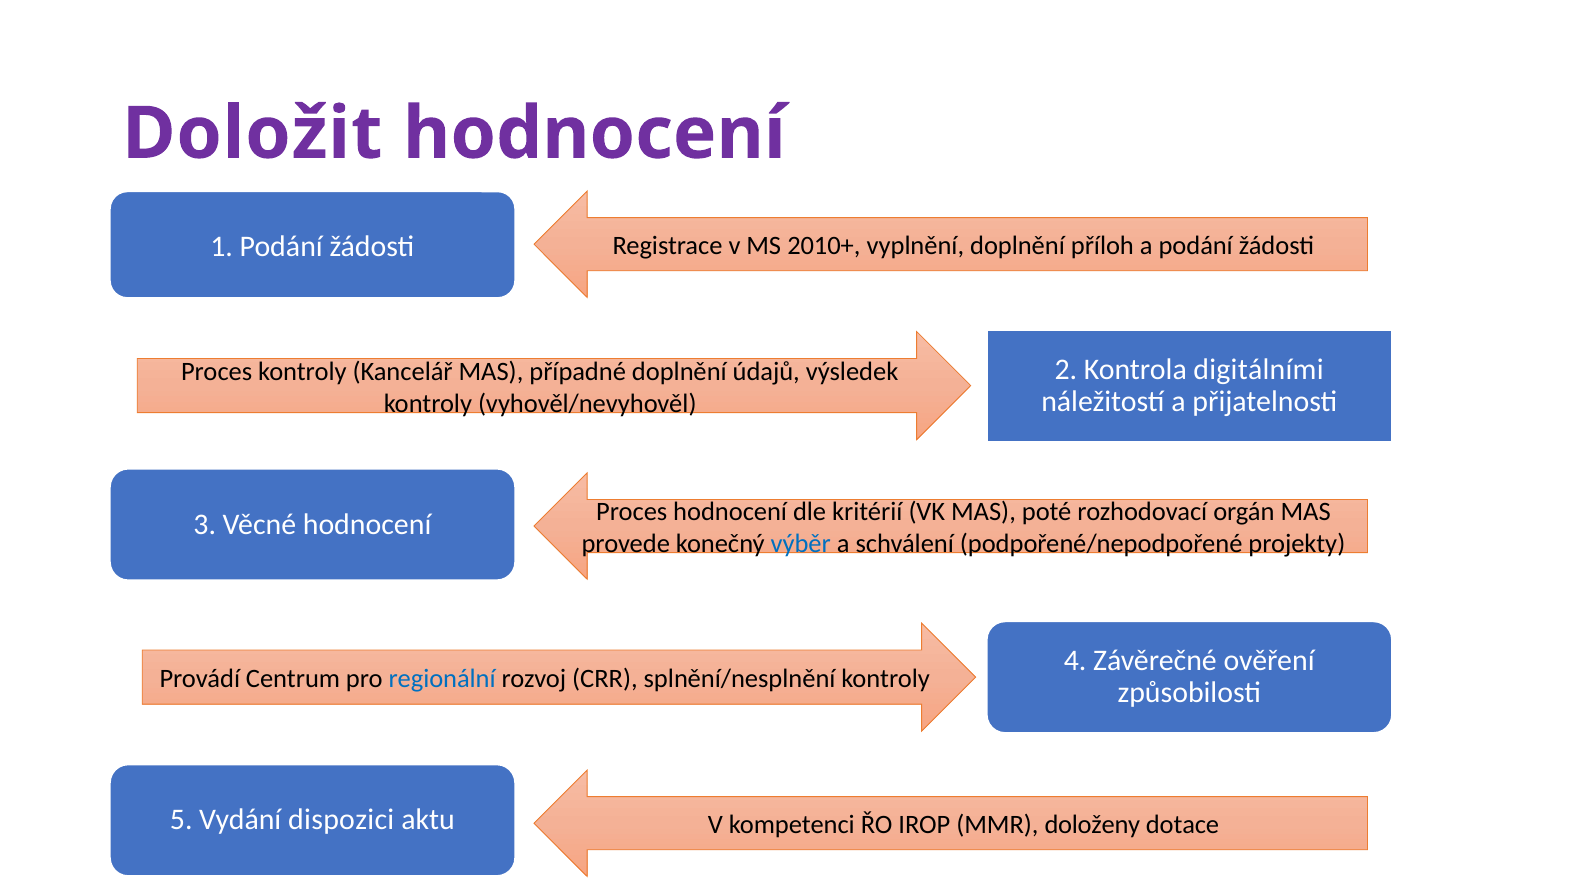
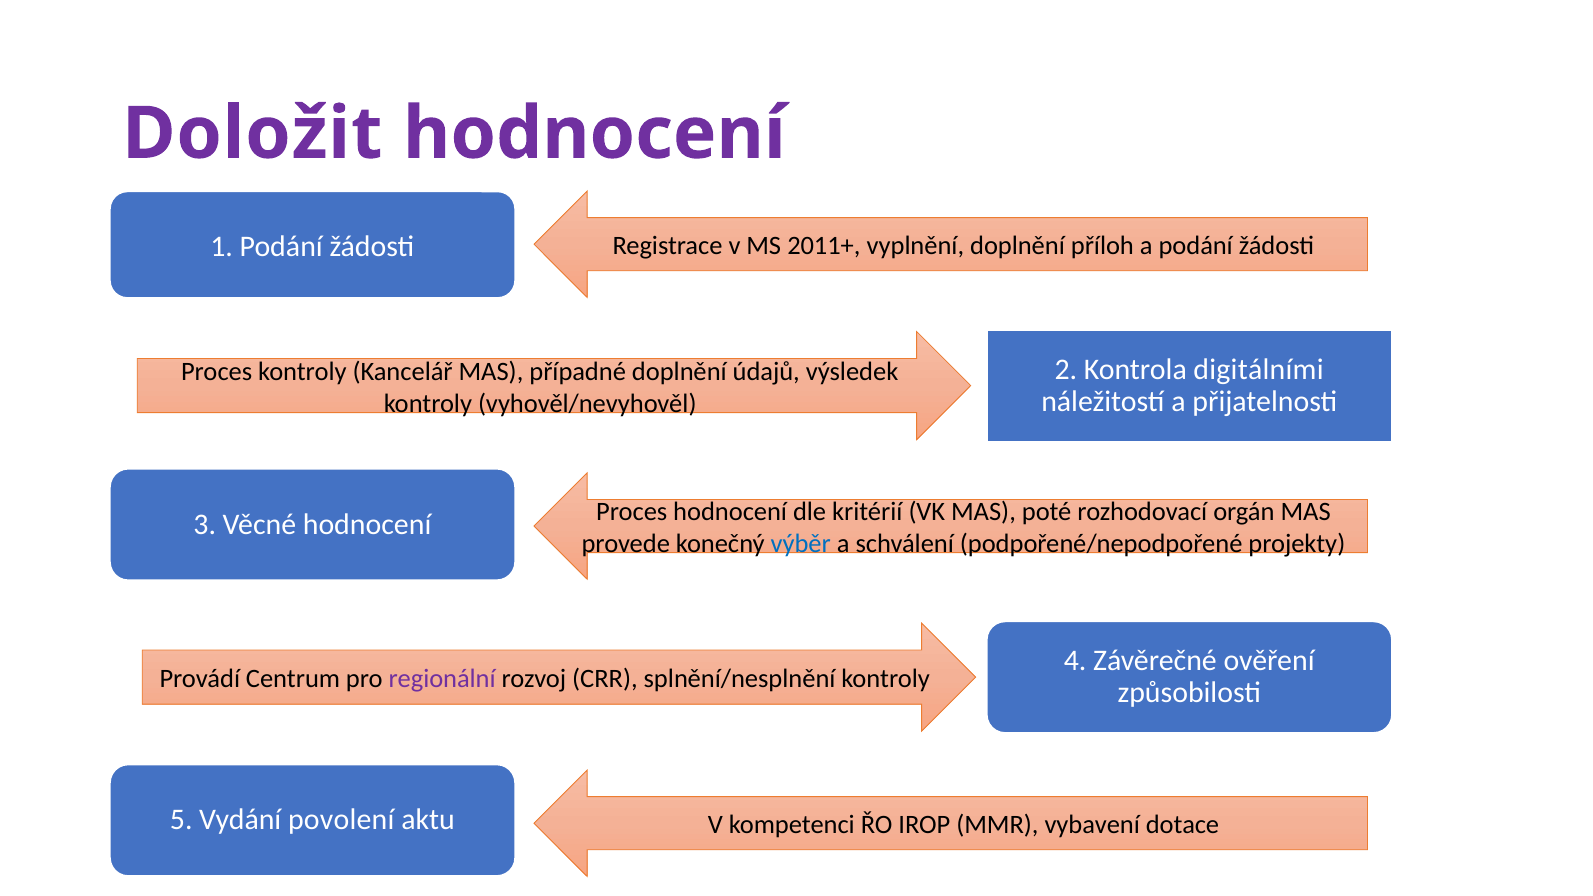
2010+: 2010+ -> 2011+ (824, 246)
regionální colour: blue -> purple (442, 679)
dispozici: dispozici -> povolení (341, 820)
doloženy: doloženy -> vybavení (1092, 825)
